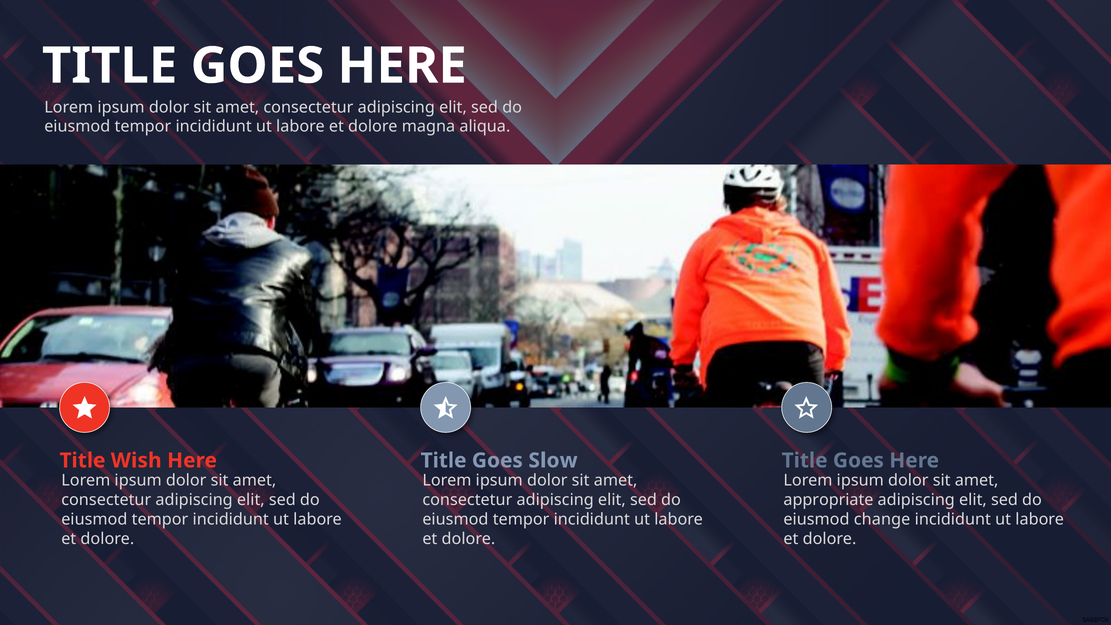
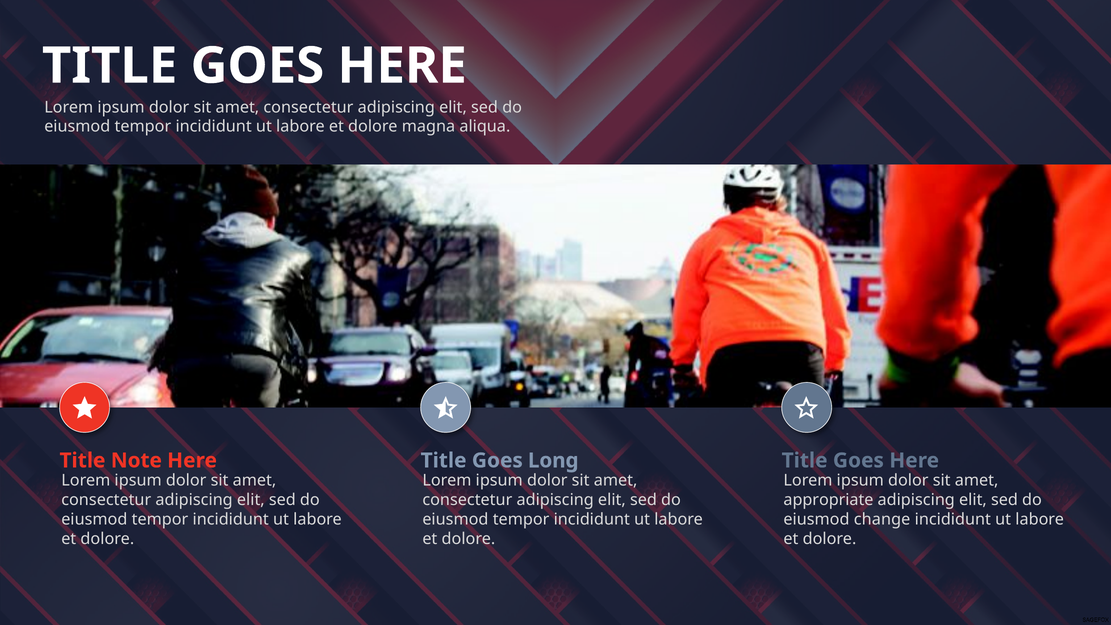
Wish: Wish -> Note (136, 460)
Slow: Slow -> Long (553, 460)
